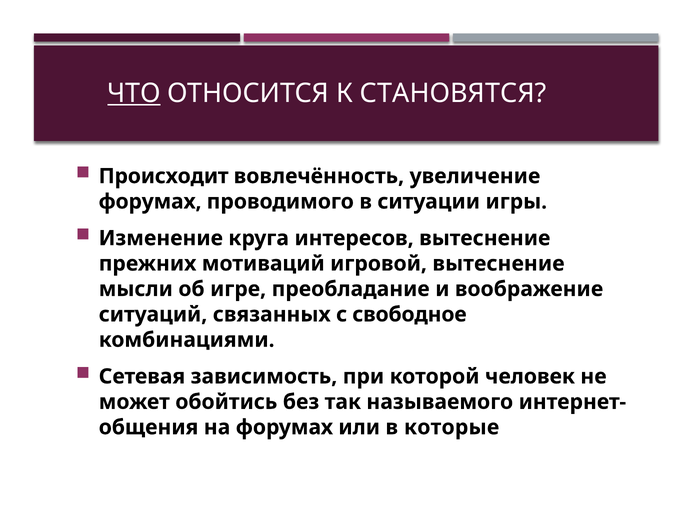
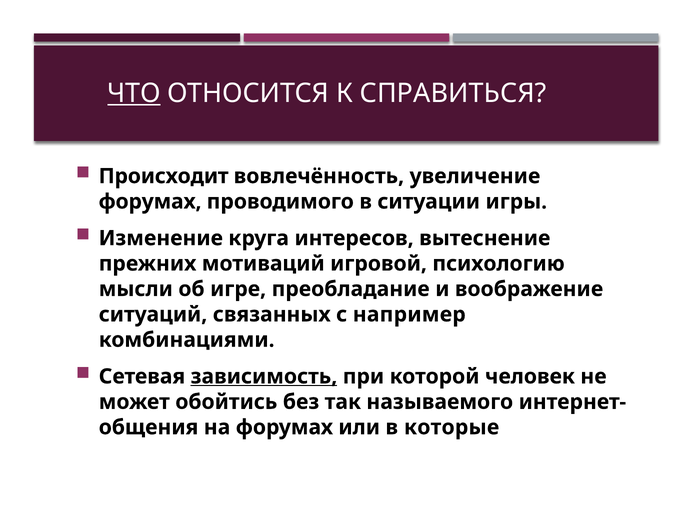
СТАНОВЯТСЯ: СТАНОВЯТСЯ -> СПРАВИТЬСЯ (453, 93)
игровой вытеснение: вытеснение -> психологию (499, 264)
свободное: свободное -> например (409, 314)
зависимость underline: none -> present (264, 376)
